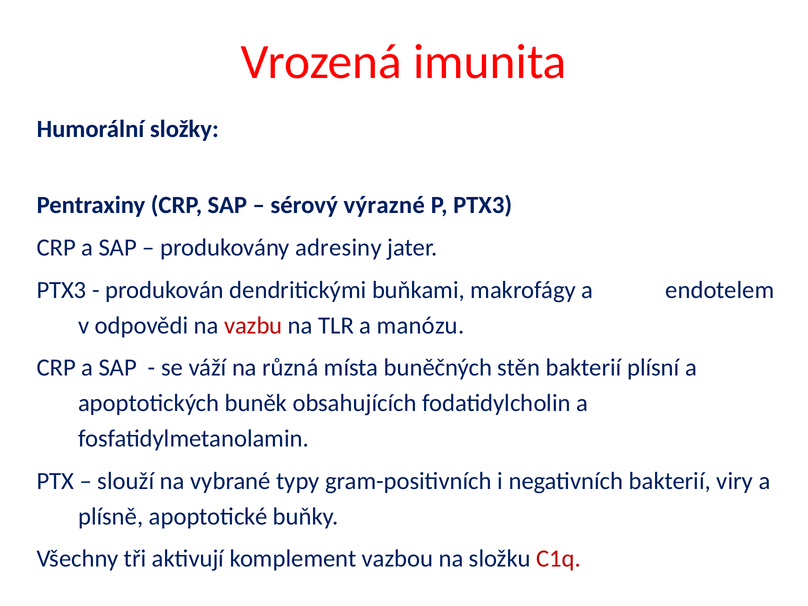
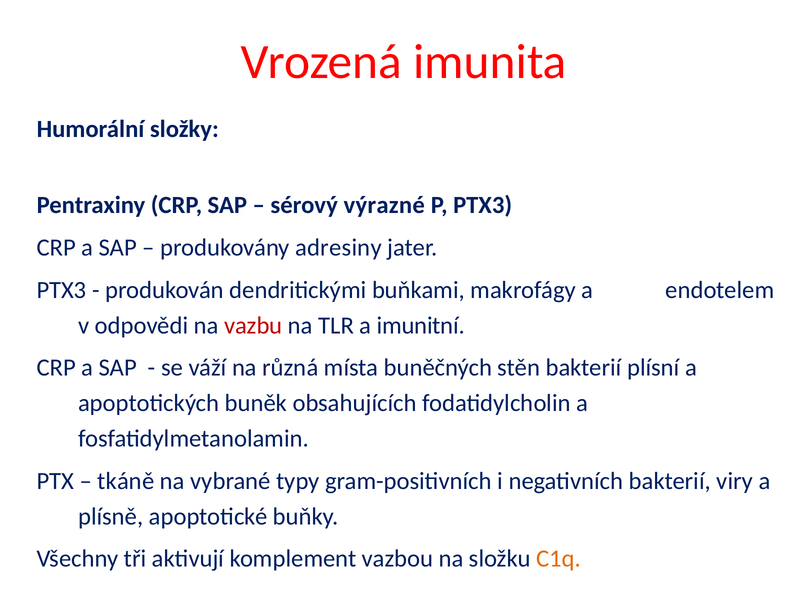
manózu: manózu -> imunitní (421, 325)
slouží: slouží -> tkáně (126, 481)
C1q colour: red -> orange (558, 559)
